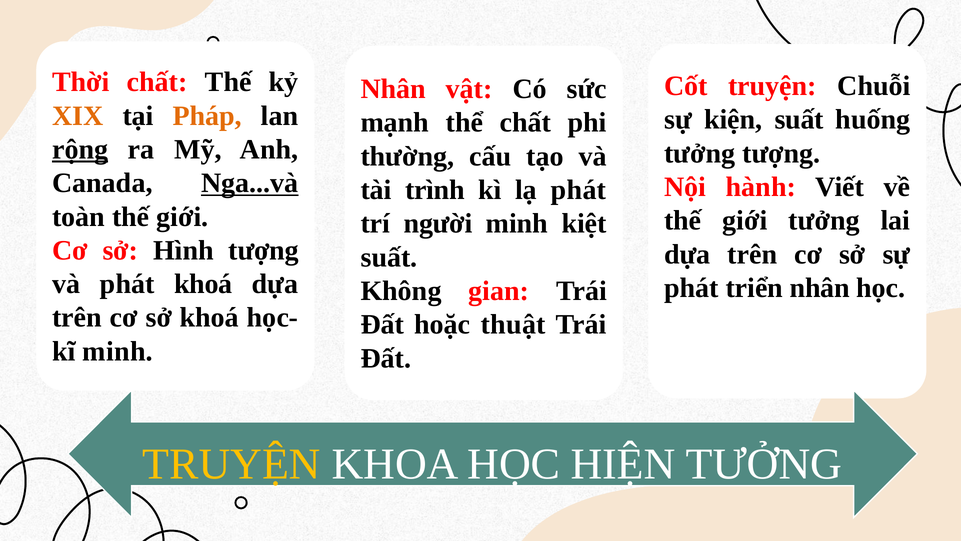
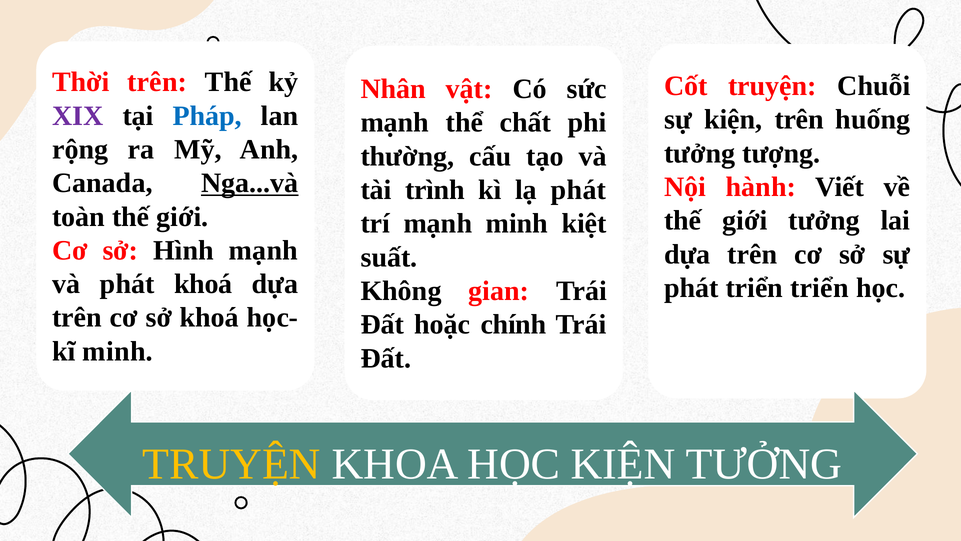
Thời chất: chất -> trên (157, 82)
XIX colour: orange -> purple (78, 116)
Pháp colour: orange -> blue (207, 116)
kiện suất: suất -> trên (799, 120)
rộng underline: present -> none (80, 149)
trí người: người -> mạnh (438, 223)
Hình tượng: tượng -> mạnh (263, 250)
triển nhân: nhân -> triển (819, 288)
thuật: thuật -> chính (513, 324)
HỌC HIỆN: HIỆN -> KIỆN (623, 464)
